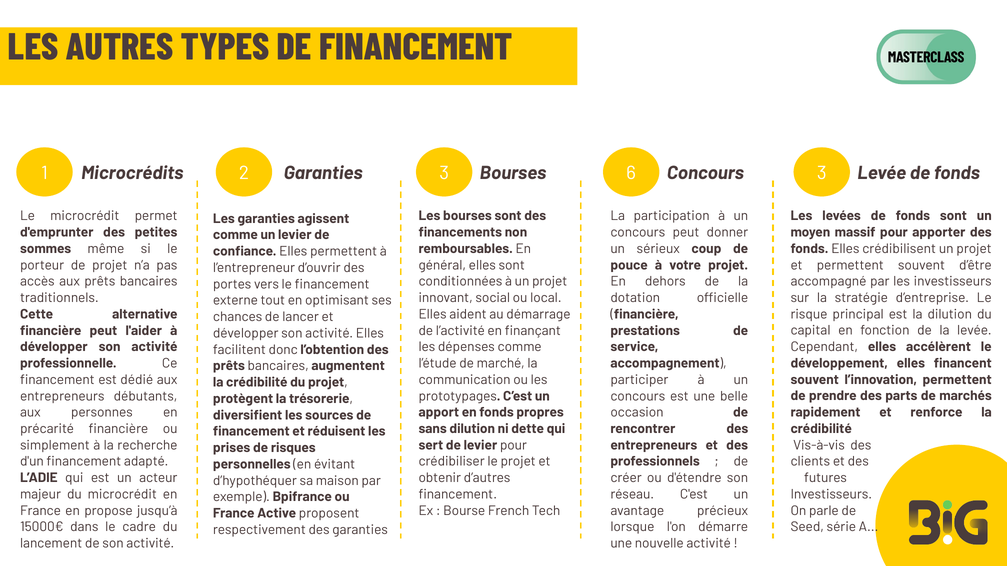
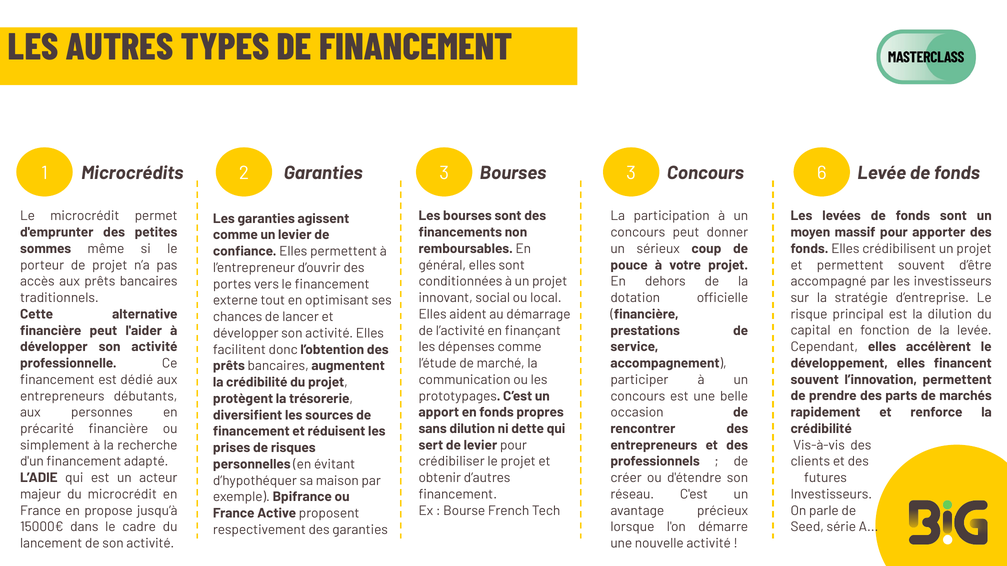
Bourses 6: 6 -> 3 (631, 173)
Concours 3: 3 -> 6 (822, 173)
